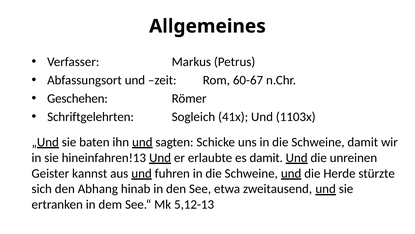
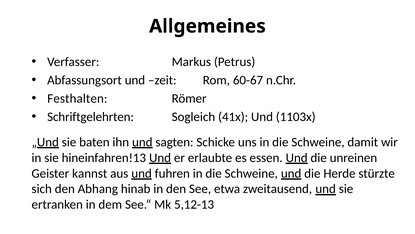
Geschehen: Geschehen -> Festhalten (77, 98)
es damit: damit -> essen (266, 157)
